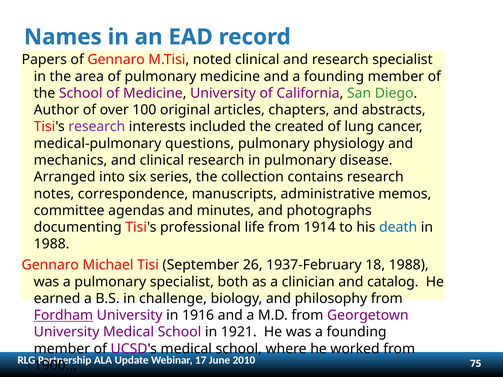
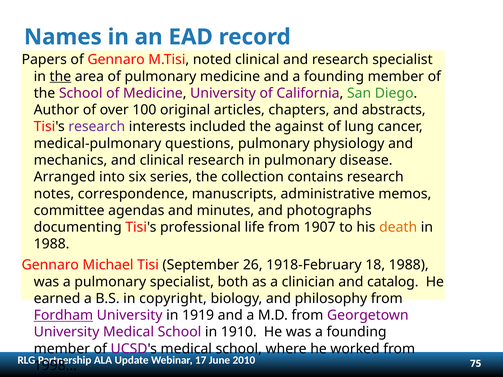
the underline: none -> present (60, 76)
created: created -> against (299, 127)
1914: 1914 -> 1907 (320, 227)
death colour: blue -> orange (398, 227)
1937-February: 1937-February -> 1918-February (314, 265)
challenge: challenge -> copyright (173, 299)
1916: 1916 -> 1919 (198, 315)
1921: 1921 -> 1910 (239, 332)
1900…: 1900… -> 1998… (55, 366)
